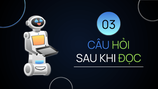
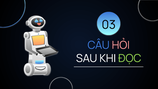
HỎI colour: light green -> pink (121, 45)
